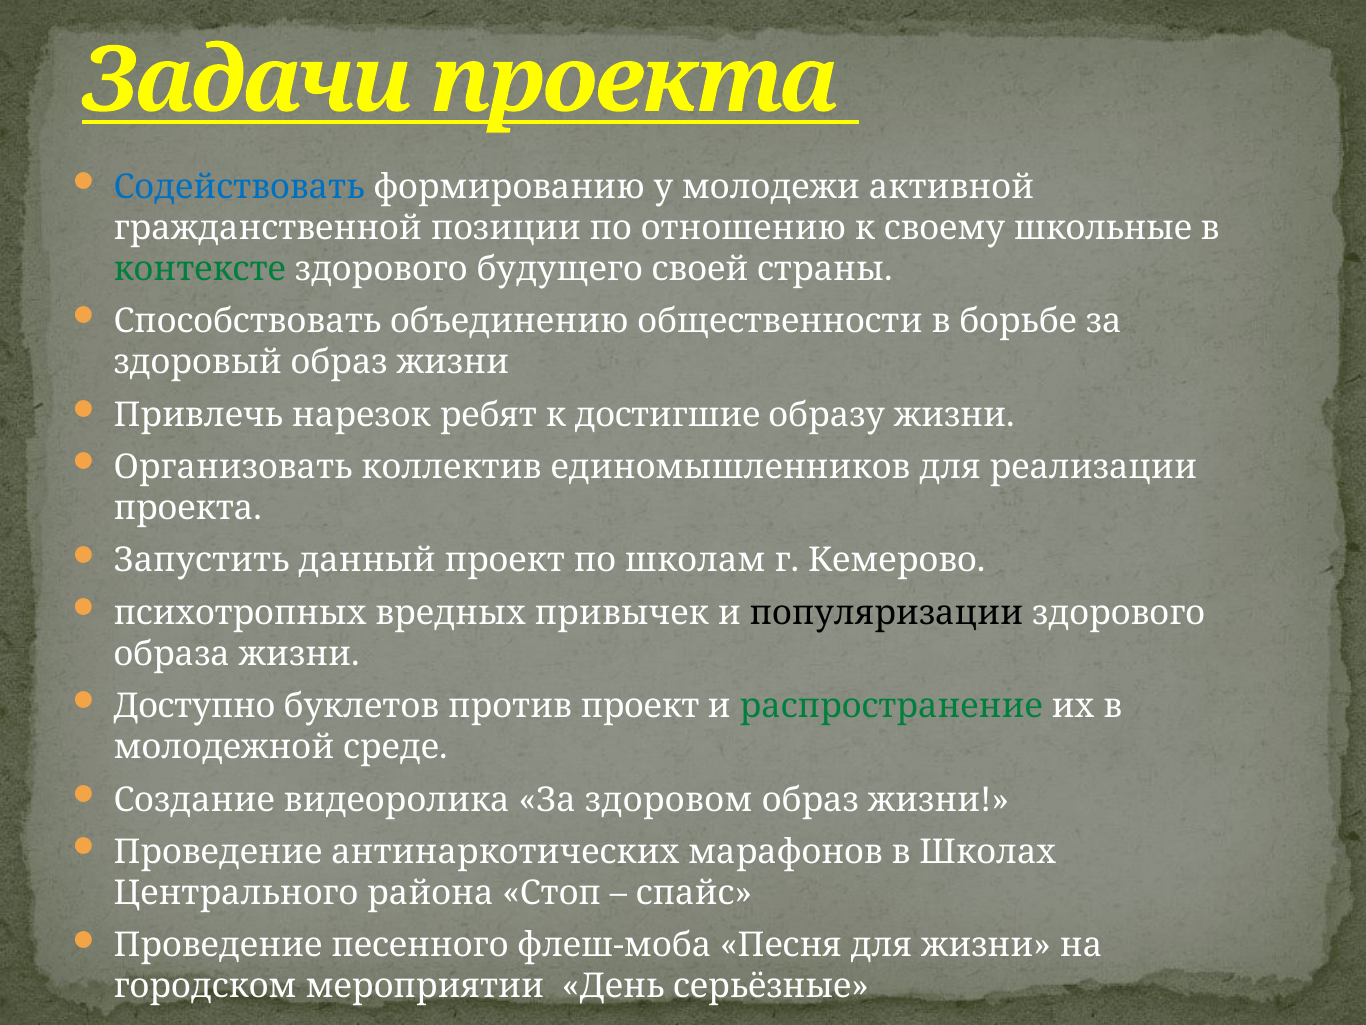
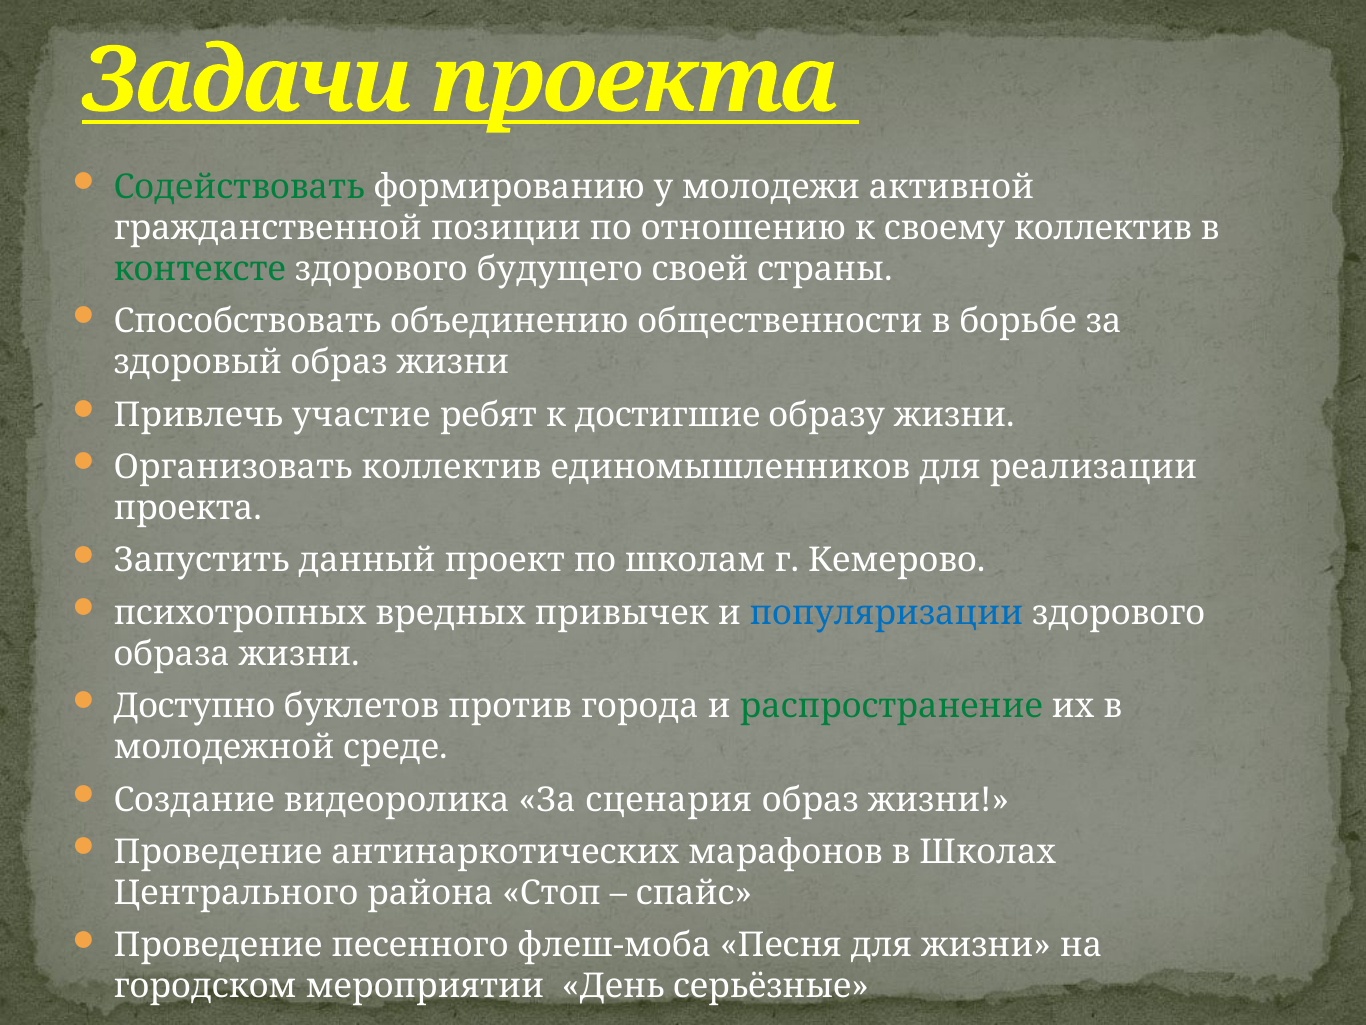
Содействовать colour: blue -> green (239, 187)
своему школьные: школьные -> коллектив (1103, 228)
нарезок: нарезок -> участие (361, 415)
популяризации colour: black -> blue (886, 613)
против проект: проект -> города (640, 706)
здоровом: здоровом -> сценария (669, 799)
